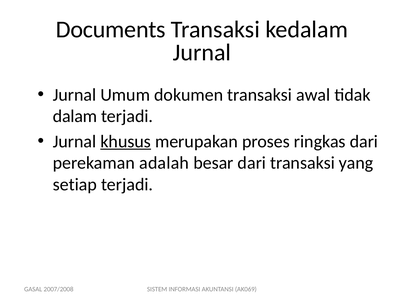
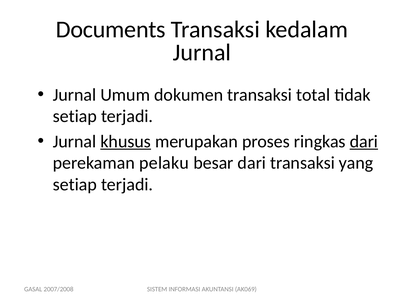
awal: awal -> total (313, 95)
dalam: dalam -> setiap (75, 116)
dari underline: none -> present (364, 141)
adalah: adalah -> pelaku (164, 163)
